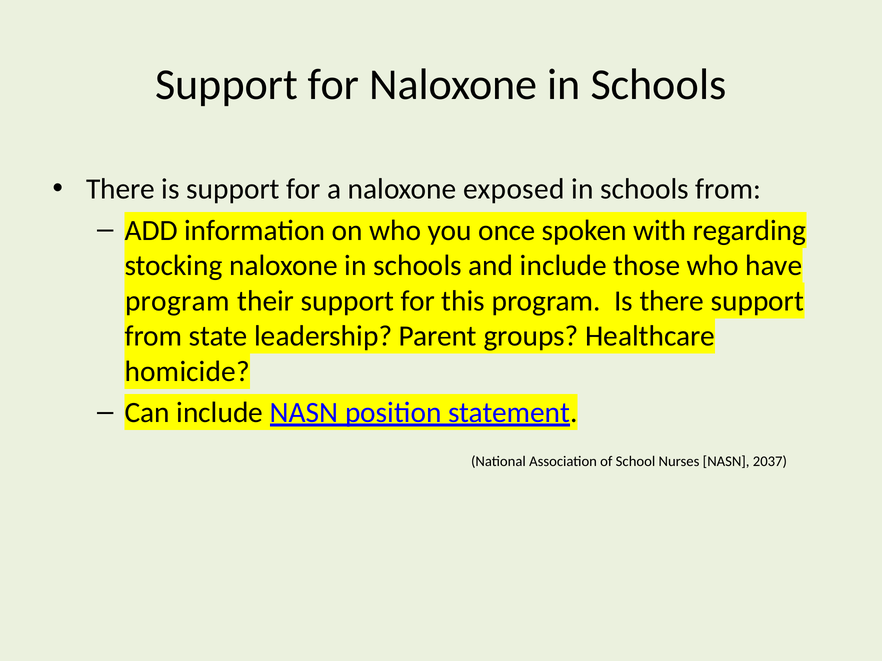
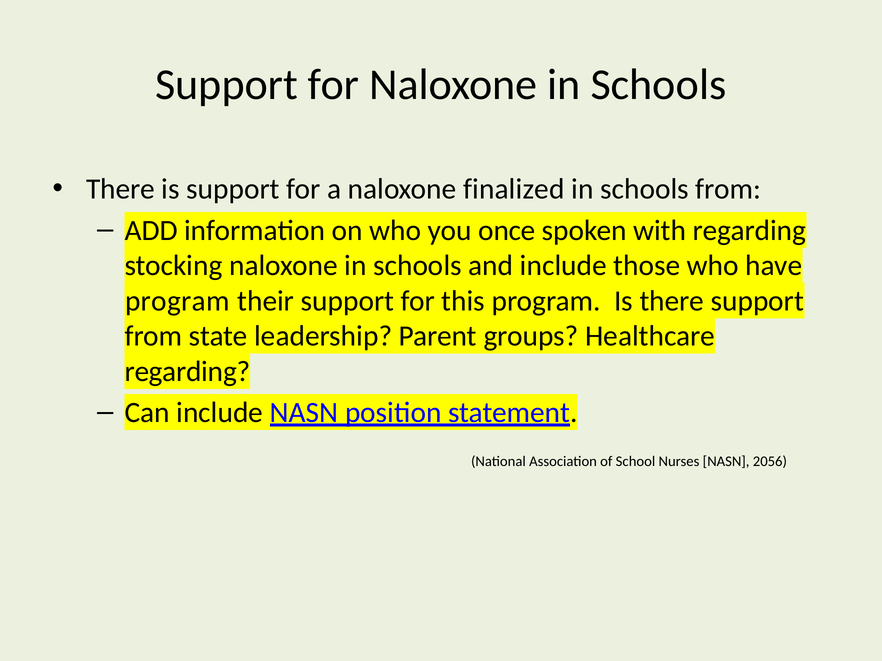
exposed: exposed -> finalized (514, 189)
homicide: homicide -> regarding (187, 372)
2037: 2037 -> 2056 (770, 462)
